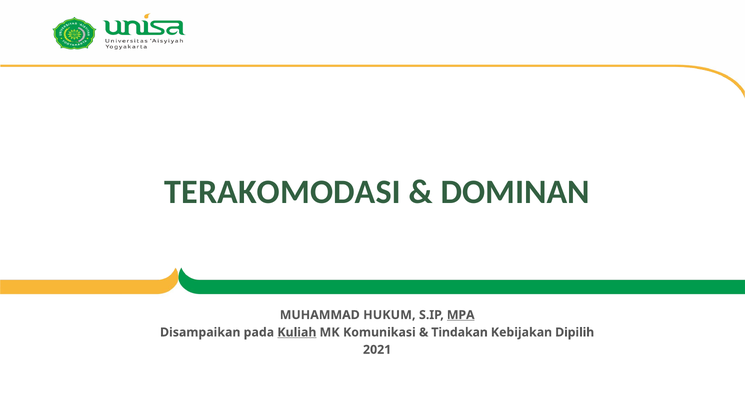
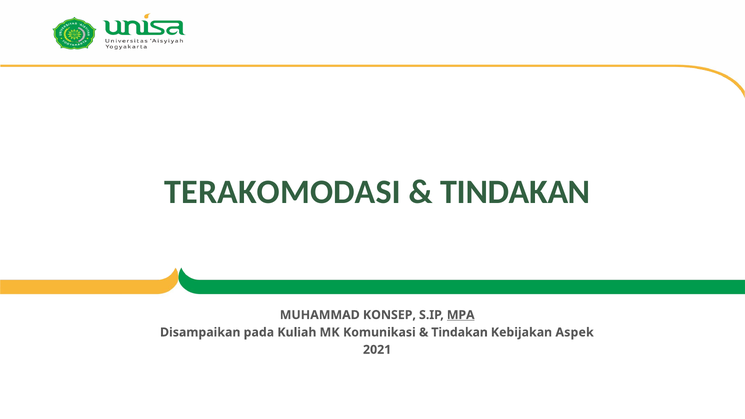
DOMINAN: DOMINAN -> TINDAKAN (515, 192)
HUKUM: HUKUM -> KONSEP (389, 315)
Kuliah underline: present -> none (297, 332)
Dipilih: Dipilih -> Aspek (575, 332)
